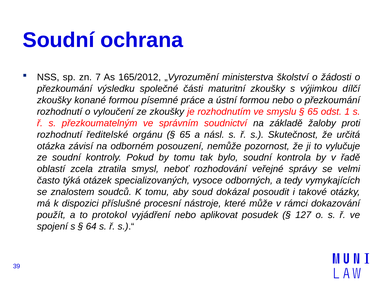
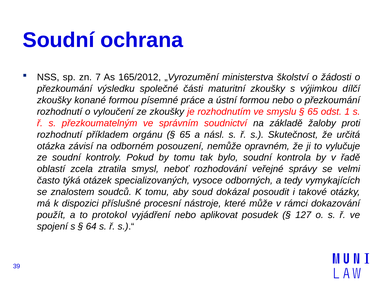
ředitelské: ředitelské -> příkladem (107, 135)
pozornost: pozornost -> opravném (267, 146)
